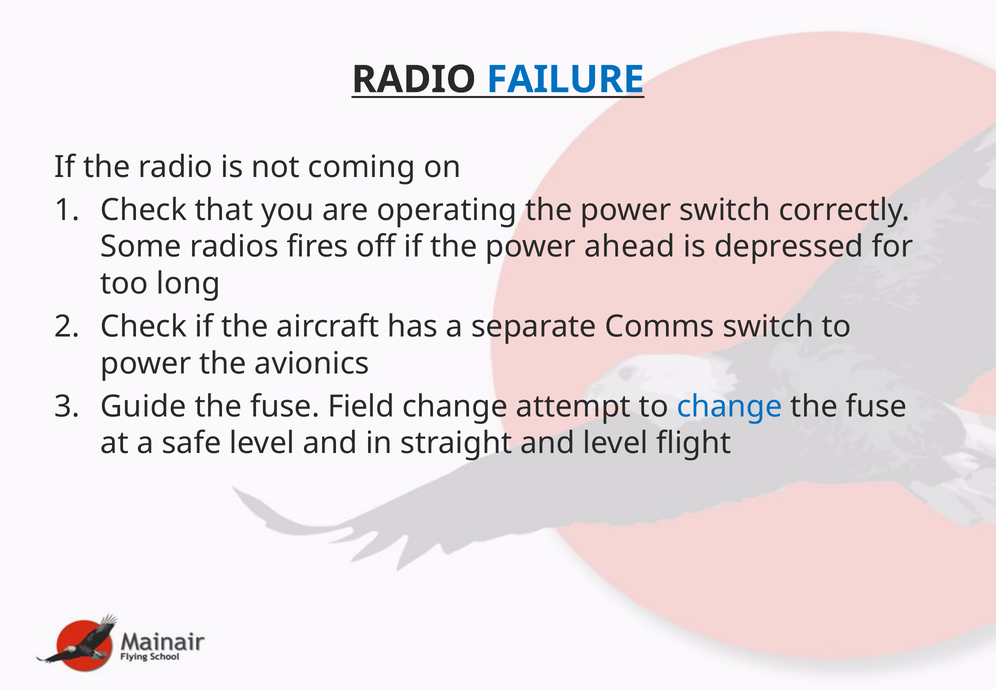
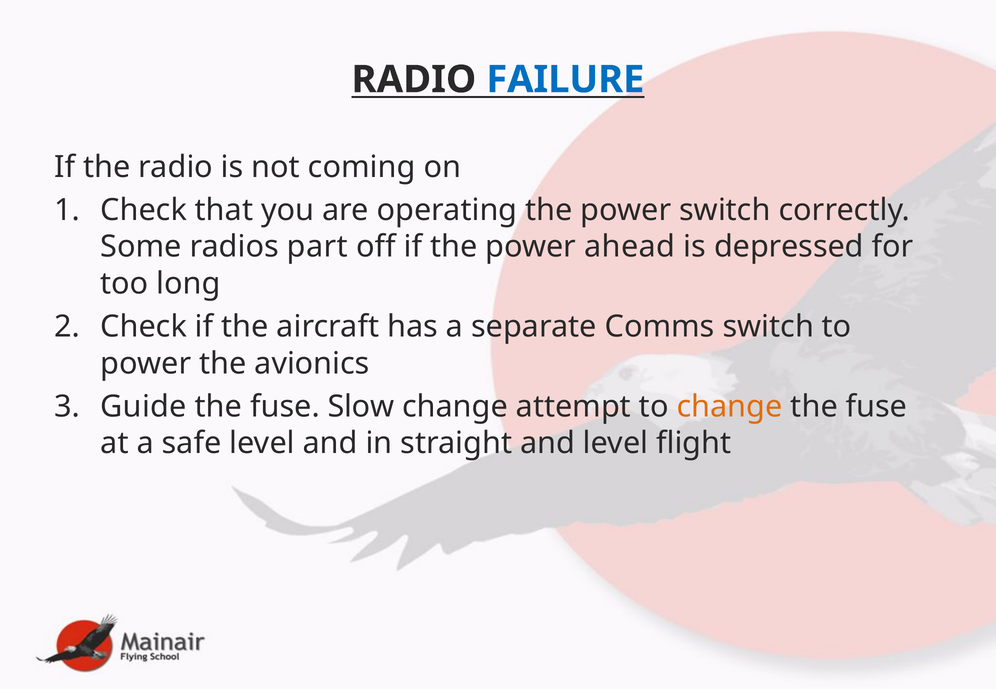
fires: fires -> part (317, 247)
Field: Field -> Slow (361, 407)
change colour: blue -> orange (730, 407)
